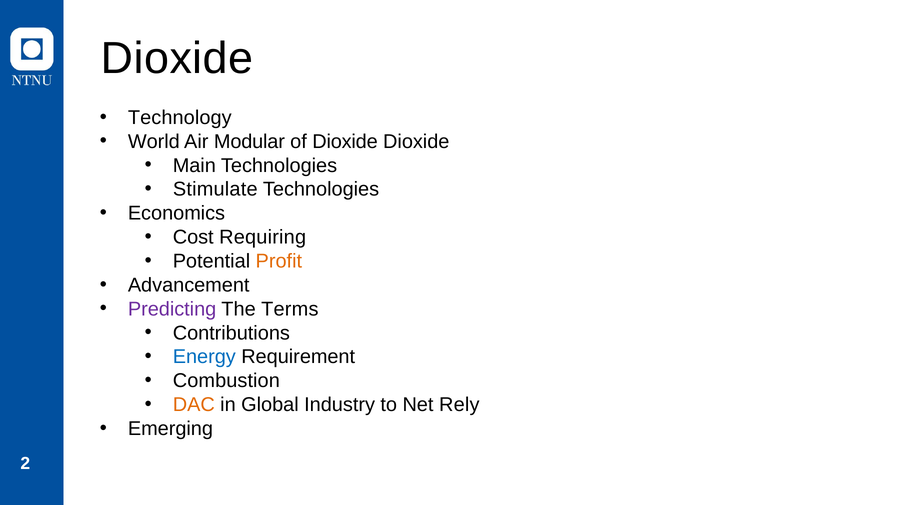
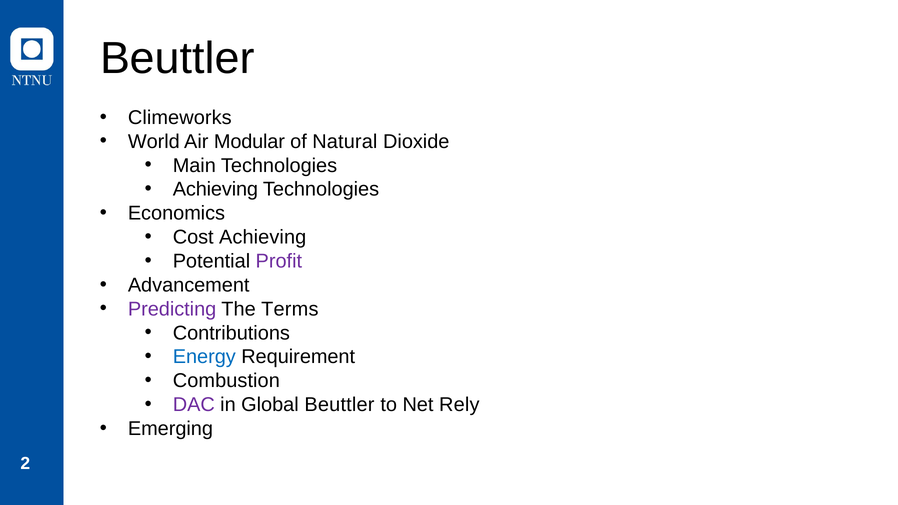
Dioxide: Dioxide -> Beuttler (177, 58)
Technology: Technology -> Climeworks (180, 118)
of Dioxide: Dioxide -> Natural (345, 142)
Stimulate: Stimulate -> Achieving (215, 189)
Cost Requiring: Requiring -> Achieving (263, 237)
Profit colour: orange -> purple (279, 261)
DAC colour: orange -> purple (194, 405)
Global Industry: Industry -> Beuttler (339, 405)
